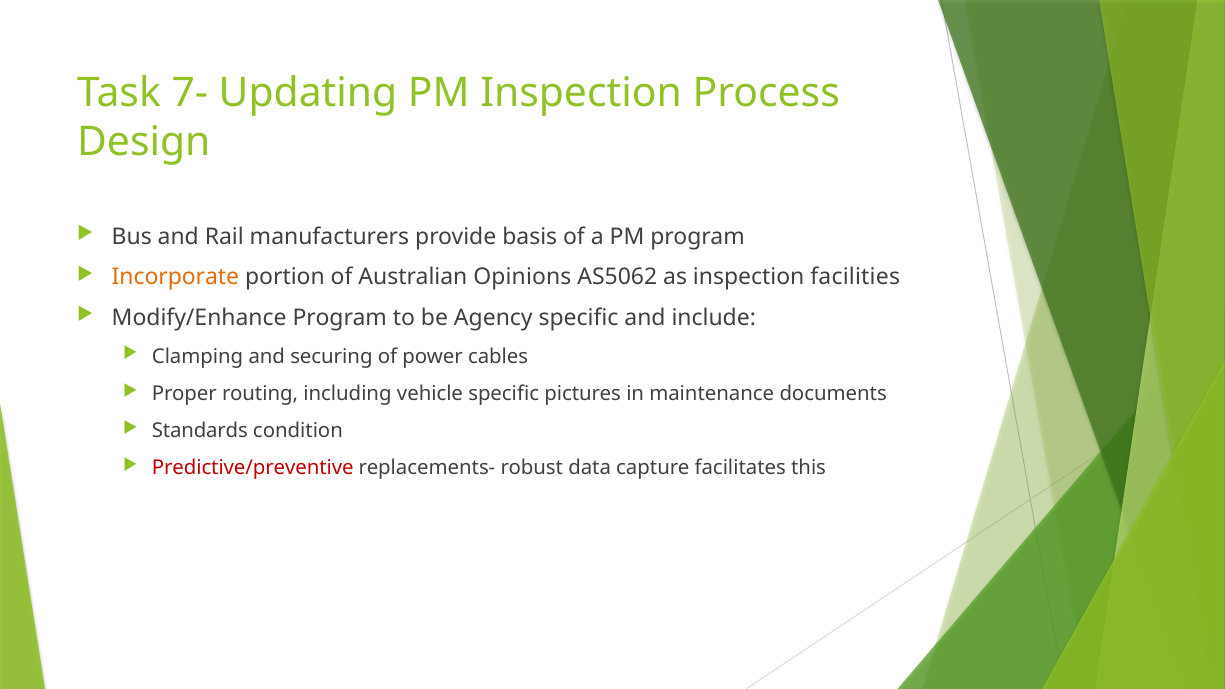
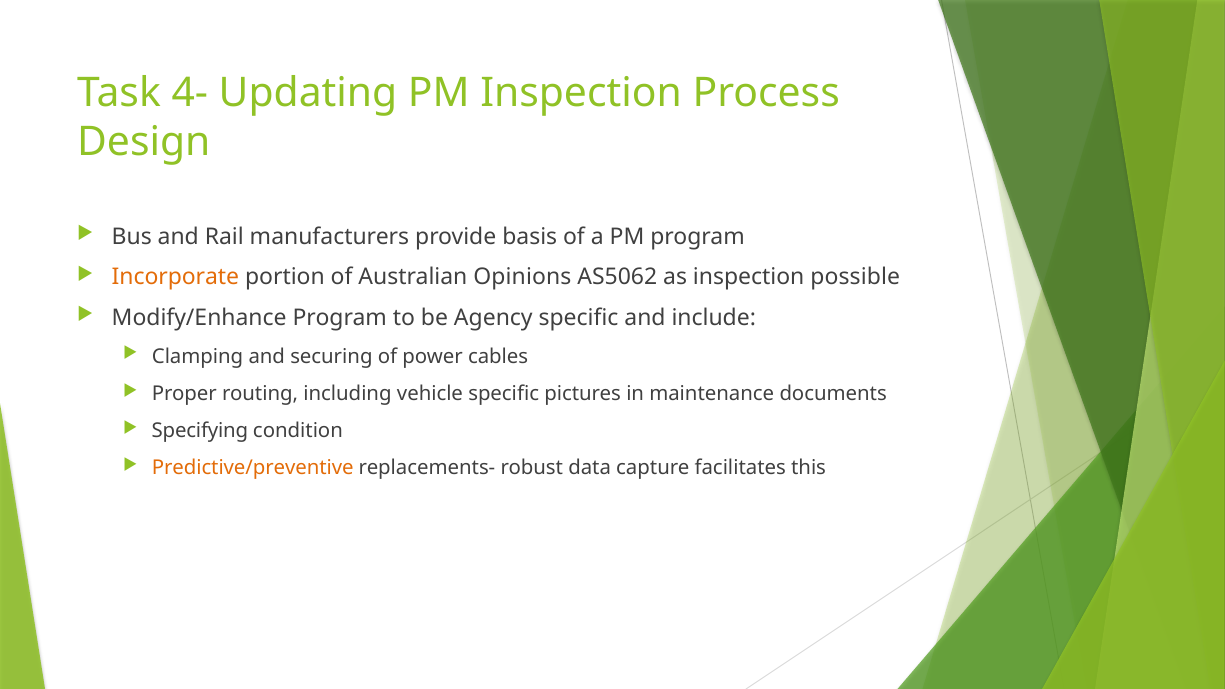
7-: 7- -> 4- (190, 93)
facilities: facilities -> possible (855, 277)
Standards: Standards -> Specifying (200, 431)
Predictive/preventive colour: red -> orange (253, 468)
